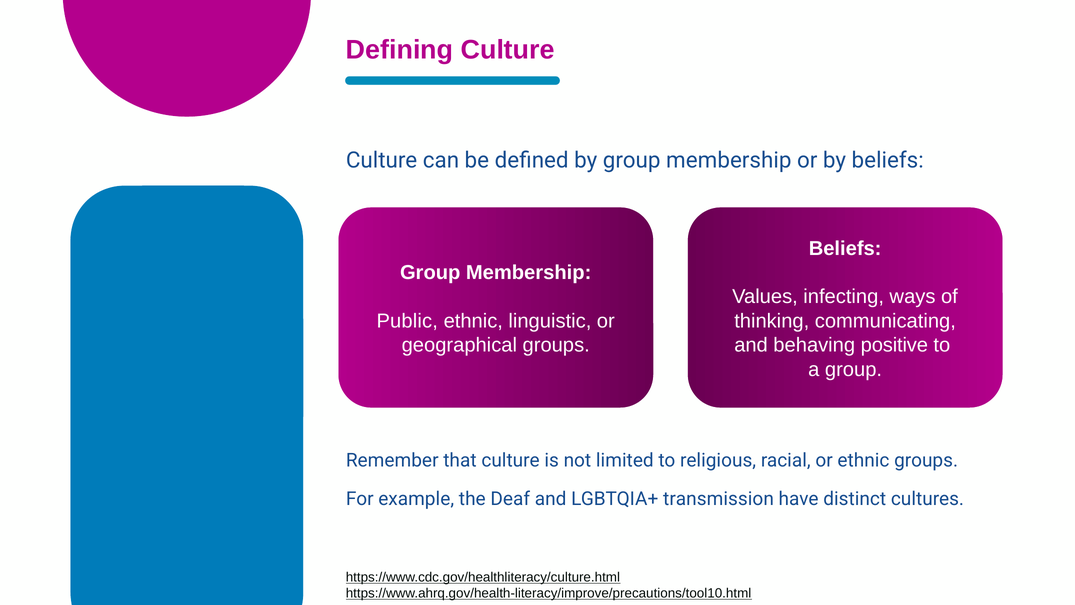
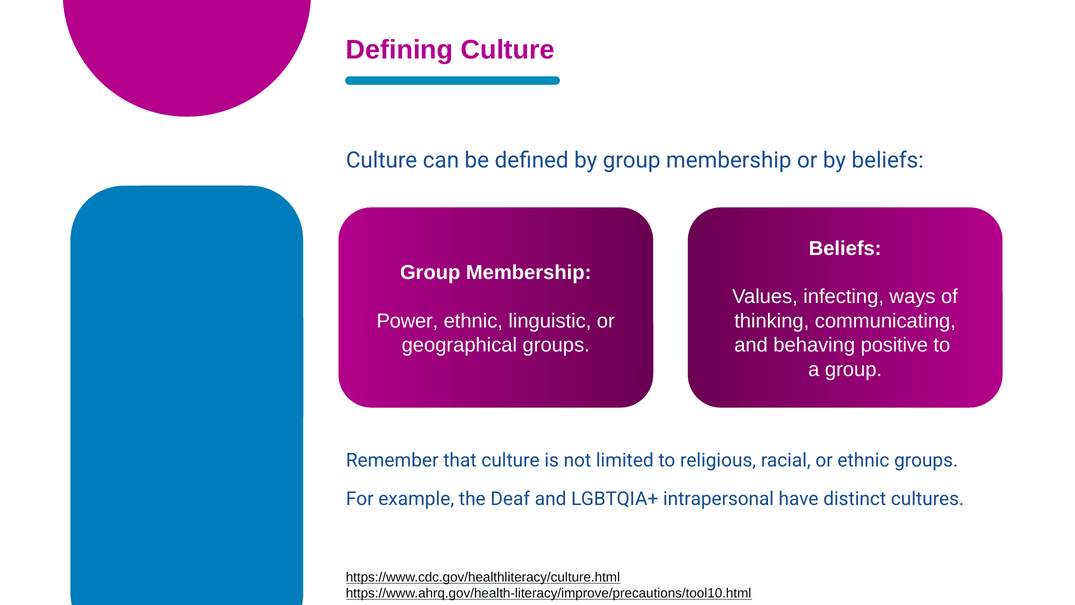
Public: Public -> Power (407, 321)
transmission: transmission -> intrapersonal (719, 499)
